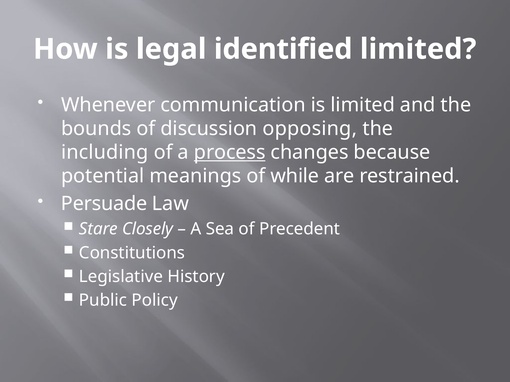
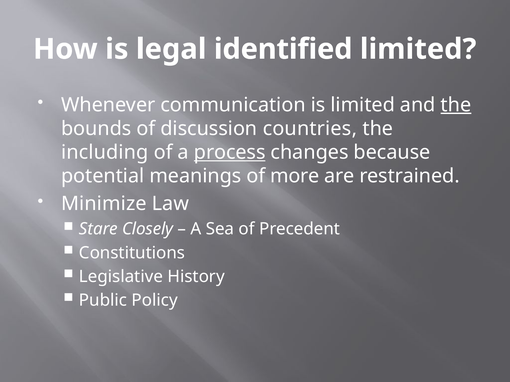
the underline: none -> present (456, 105)
opposing: opposing -> countries (310, 129)
while: while -> more (295, 176)
Persuade: Persuade -> Minimize (104, 204)
